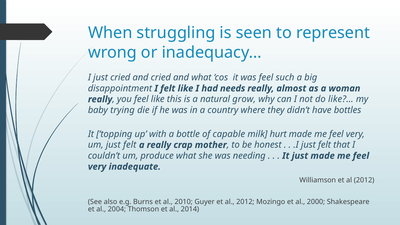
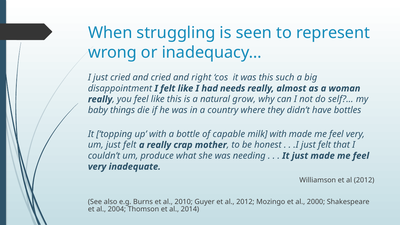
and what: what -> right (201, 78)
was feel: feel -> this (266, 78)
like?…: like?… -> self?… (341, 99)
trying: trying -> things (123, 110)
milk hurt: hurt -> with (278, 134)
